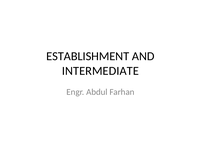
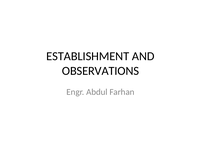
INTERMEDIATE: INTERMEDIATE -> OBSERVATIONS (100, 71)
